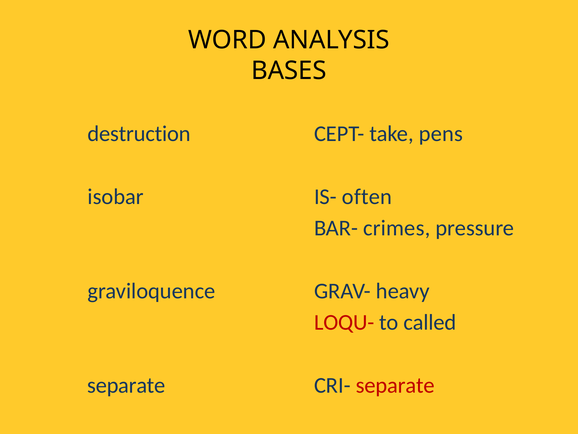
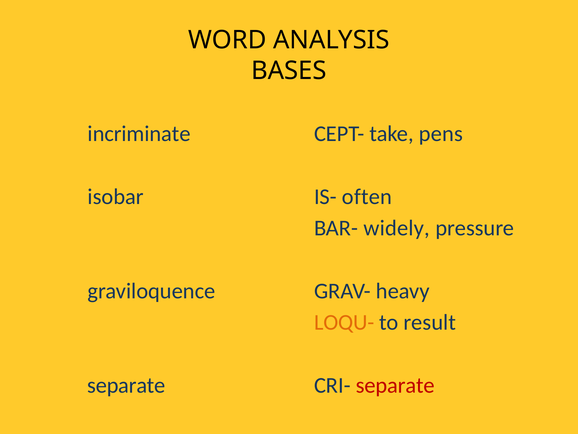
destruction: destruction -> incriminate (139, 134)
crimes: crimes -> widely (397, 228)
LOQU- colour: red -> orange (344, 322)
called: called -> result (430, 322)
